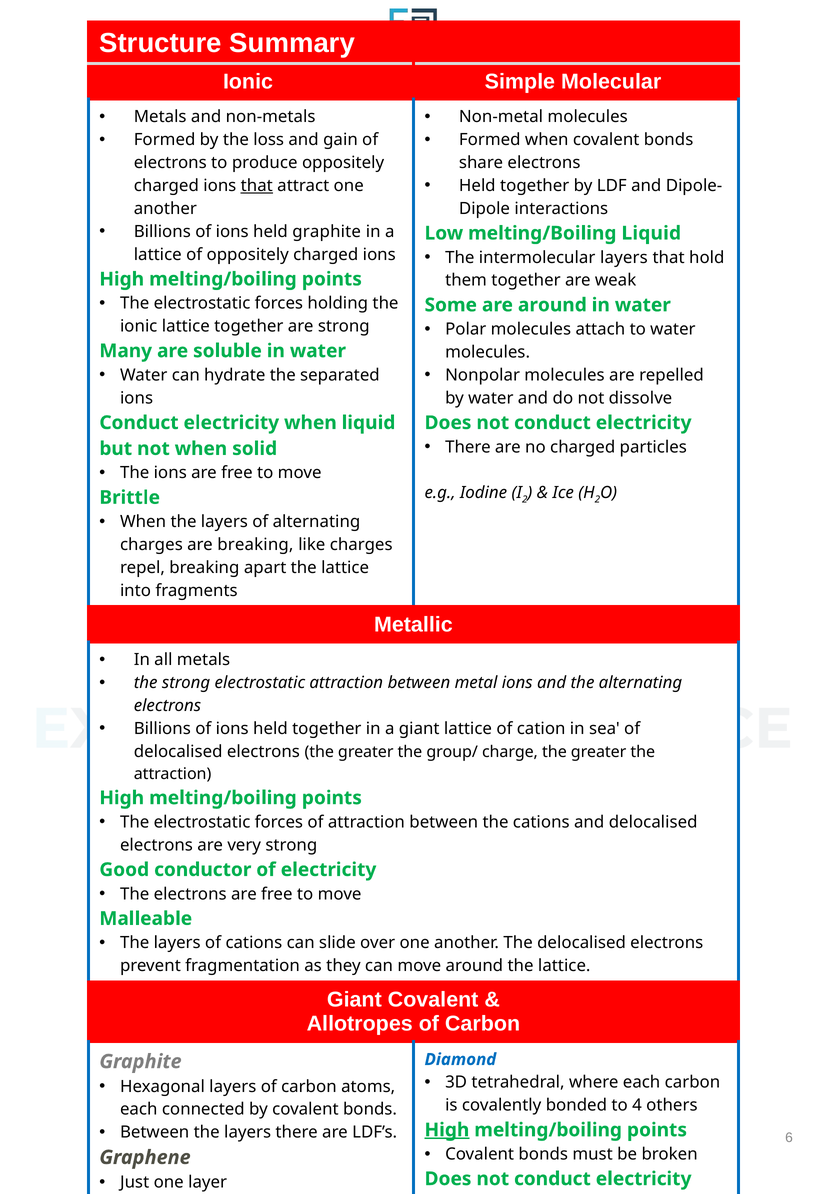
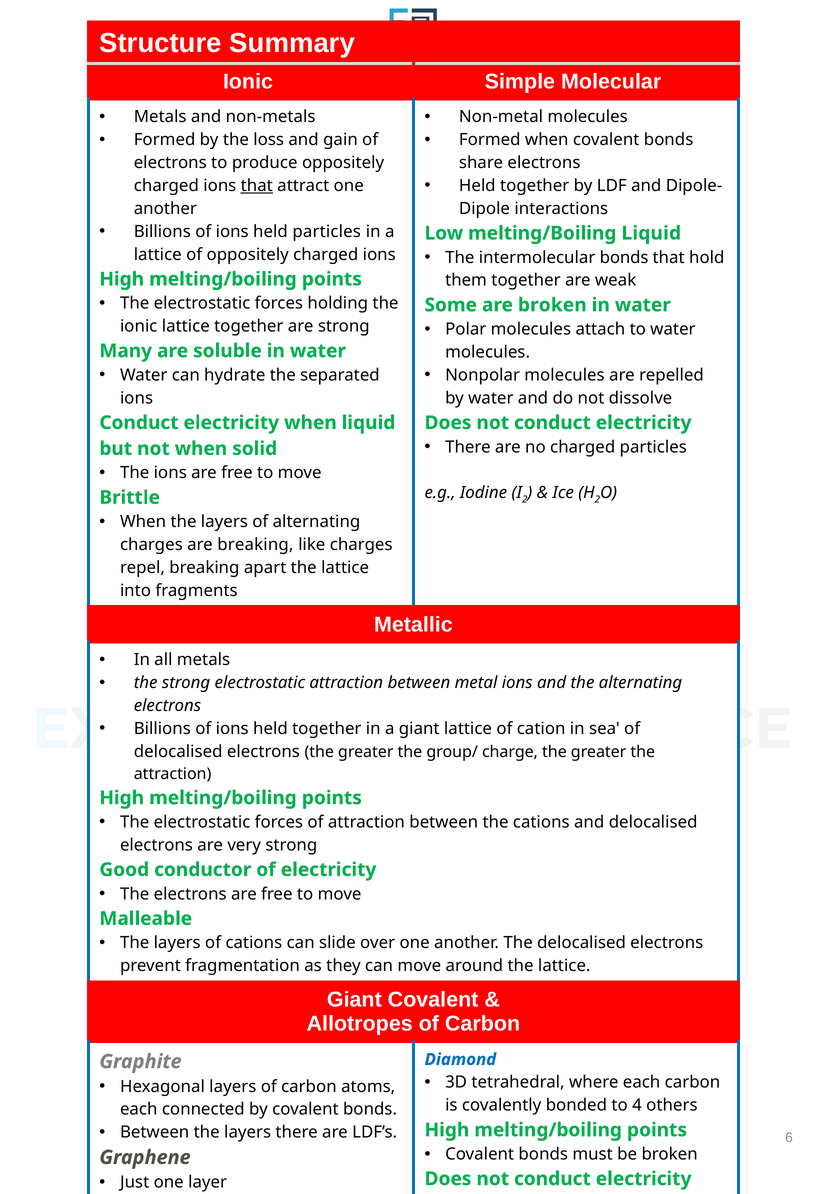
held graphite: graphite -> particles (327, 232)
intermolecular layers: layers -> bonds (624, 258)
are around: around -> broken (552, 305)
High underline: present -> none (447, 1131)
